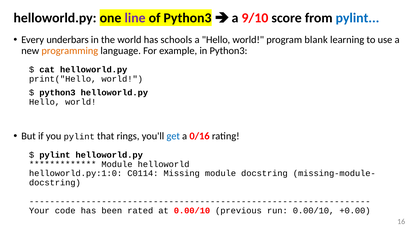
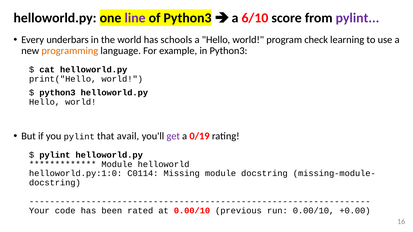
9/10: 9/10 -> 6/10 (255, 18)
pylint colour: blue -> purple (357, 18)
blank: blank -> check (316, 40)
rings: rings -> avail (128, 136)
get colour: blue -> purple (173, 136)
0/16: 0/16 -> 0/19 (200, 136)
